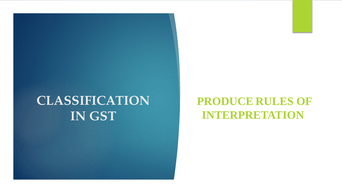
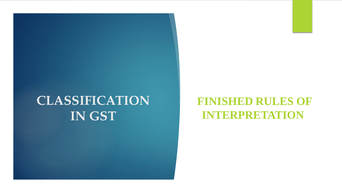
PRODUCE: PRODUCE -> FINISHED (225, 101)
